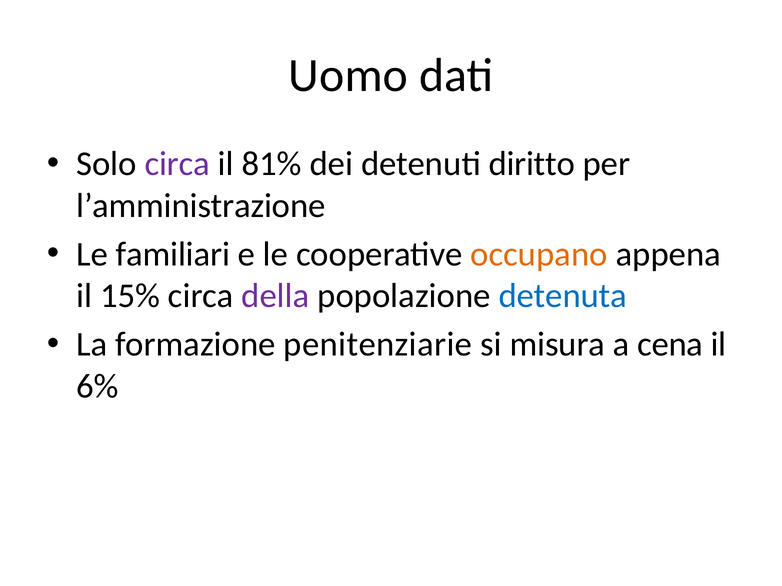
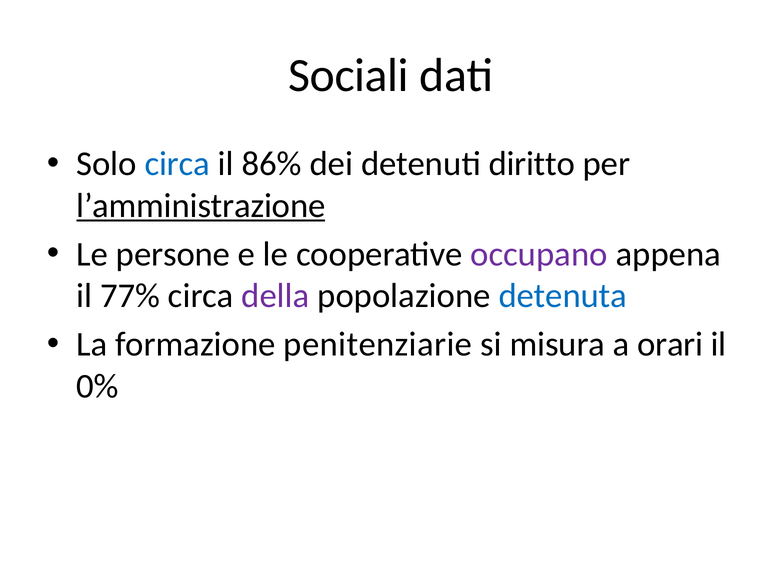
Uomo: Uomo -> Sociali (349, 76)
circa colour: purple -> blue (177, 164)
81%: 81% -> 86% (272, 164)
l’amministrazione underline: none -> present (201, 206)
familiari: familiari -> persone (173, 254)
occupano colour: orange -> purple (539, 254)
15%: 15% -> 77% (130, 296)
cena: cena -> orari (670, 345)
6%: 6% -> 0% (97, 387)
